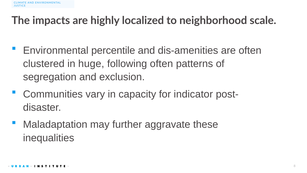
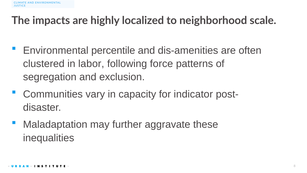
huge: huge -> labor (91, 64)
following often: often -> force (161, 64)
